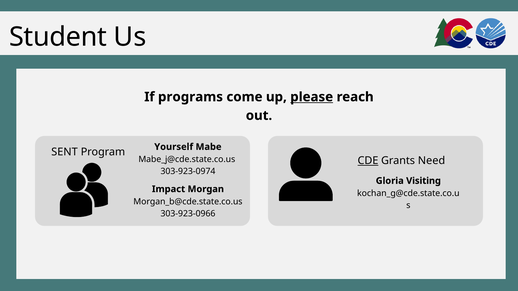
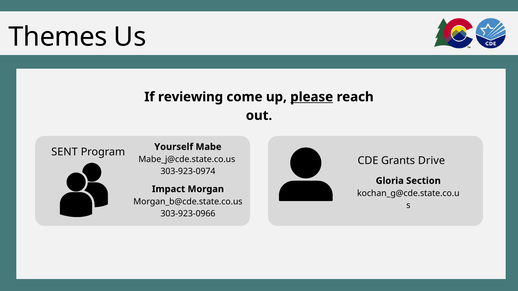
Student: Student -> Themes (58, 37)
programs: programs -> reviewing (191, 97)
CDE underline: present -> none (368, 161)
Need: Need -> Drive (432, 161)
Visiting: Visiting -> Section (423, 181)
